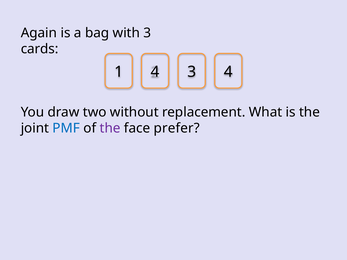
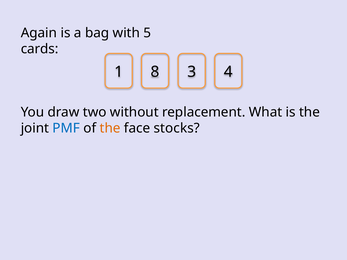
with 3: 3 -> 5 (147, 33)
1 4: 4 -> 8 (155, 72)
the colour: purple -> orange (110, 128)
prefer: prefer -> stocks (177, 128)
